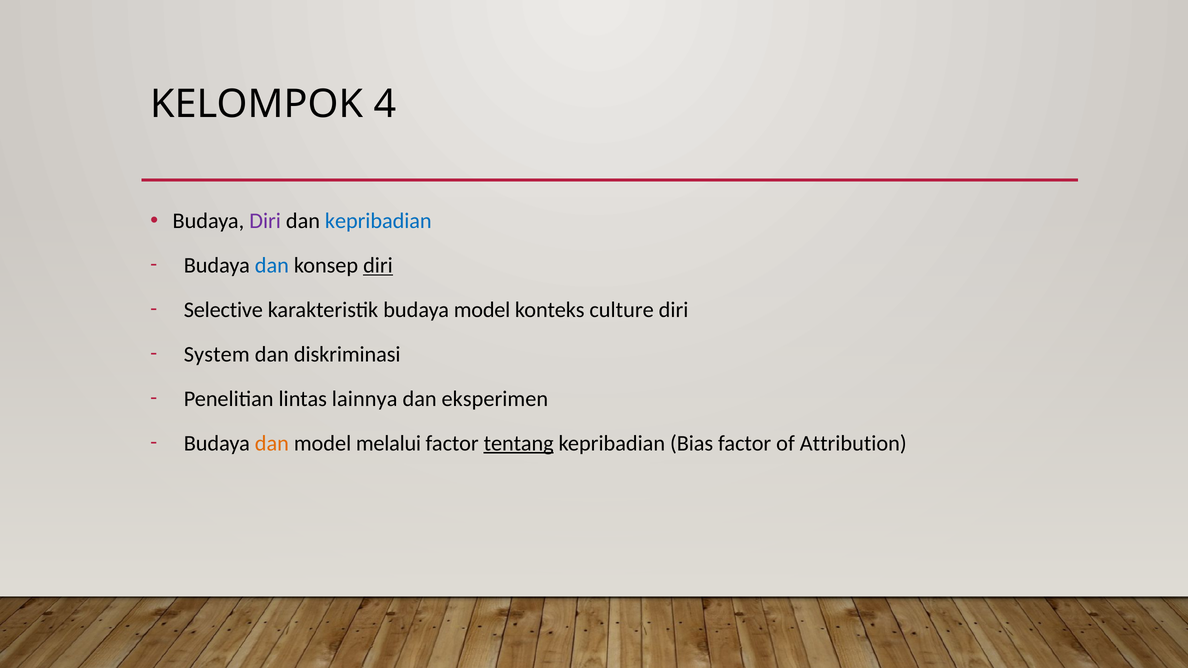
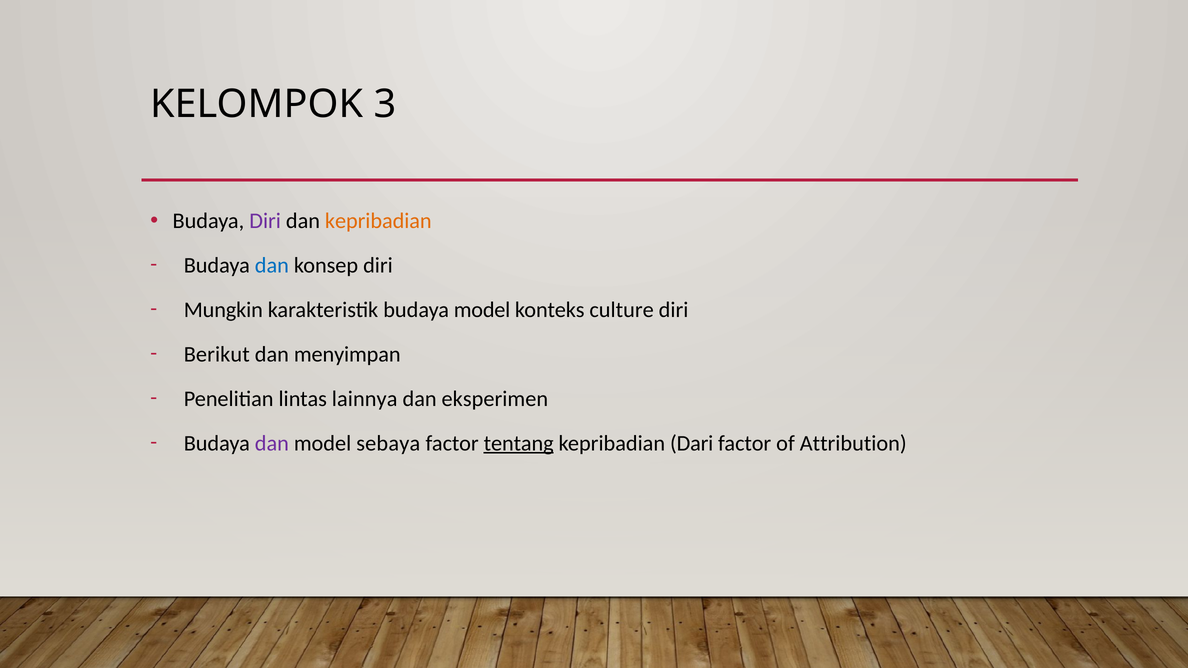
4: 4 -> 3 (385, 104)
kepribadian colour: blue -> orange (378, 221)
diri underline: present -> none (378, 266)
Selective: Selective -> Mungkin (223, 310)
System: System -> Berikut (217, 354)
diskriminasi: diskriminasi -> menyimpan (347, 354)
dan colour: orange -> purple (272, 443)
melalui: melalui -> sebaya (388, 443)
Bias: Bias -> Dari (692, 443)
